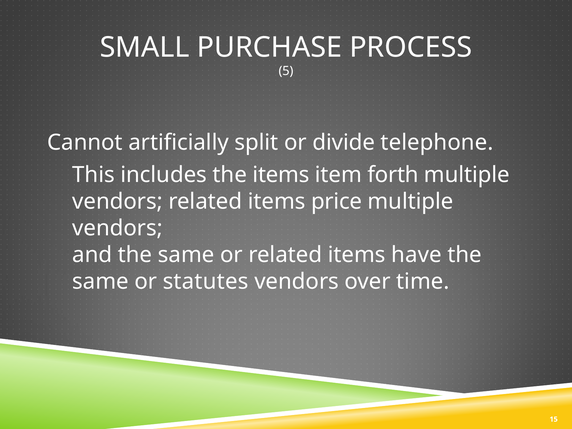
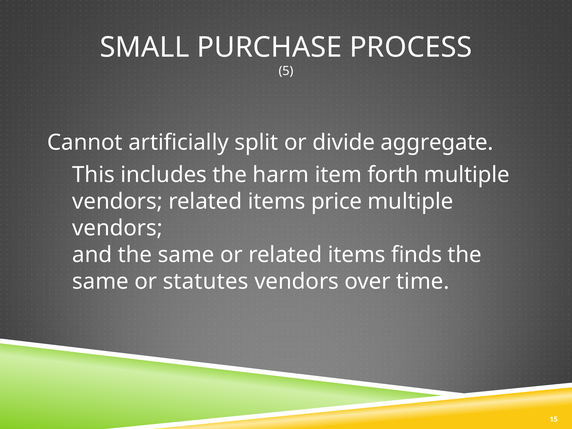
telephone: telephone -> aggregate (437, 143)
the items: items -> harm (281, 175)
have: have -> finds (417, 255)
